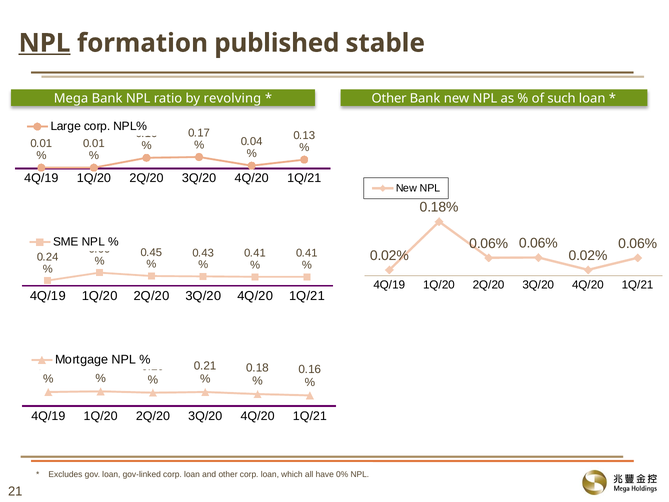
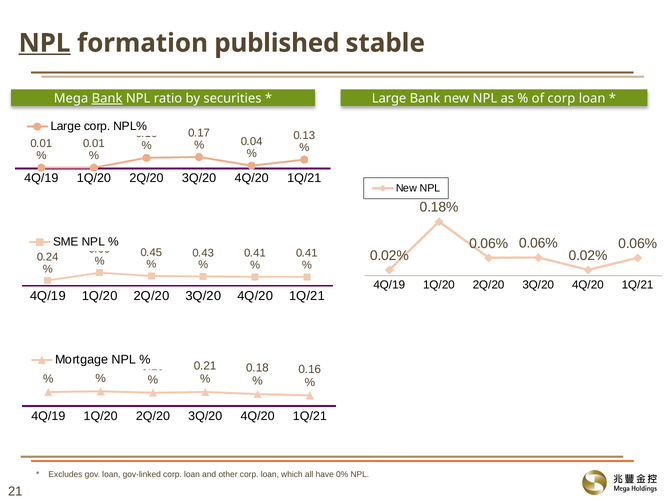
Bank underline: none -> present (107, 98)
revolving: revolving -> securities (232, 98)
Other: Other -> Large (389, 98)
of such: such -> corp (561, 98)
